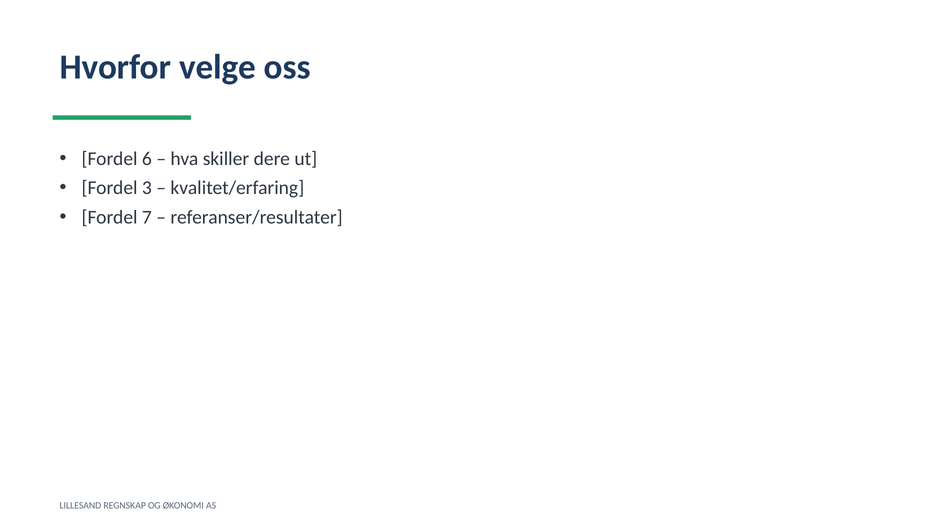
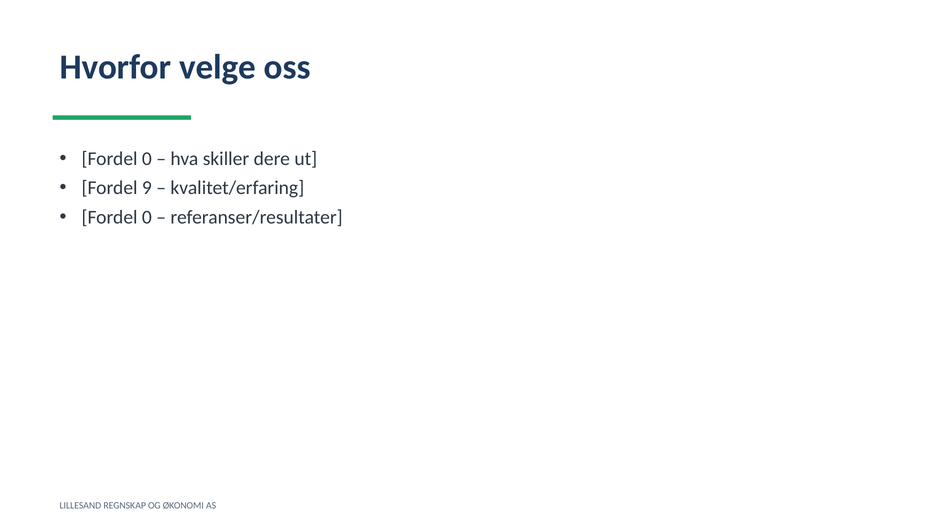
6: 6 -> 0 (147, 159)
3: 3 -> 9 (147, 188)
7: 7 -> 0 (147, 217)
